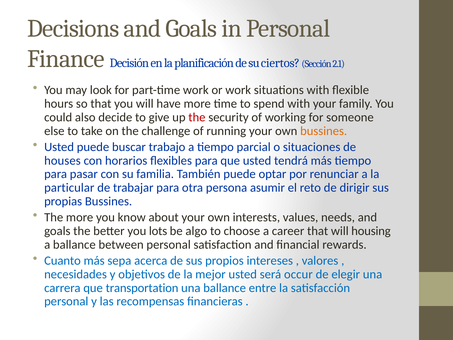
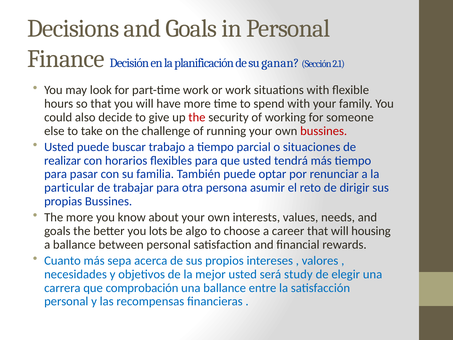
ciertos: ciertos -> ganan (280, 63)
bussines colour: orange -> red (324, 131)
houses: houses -> realizar (63, 160)
occur: occur -> study (298, 274)
transportation: transportation -> comprobación (142, 288)
